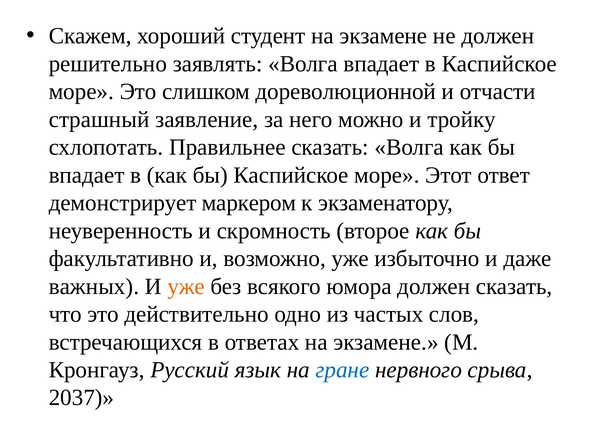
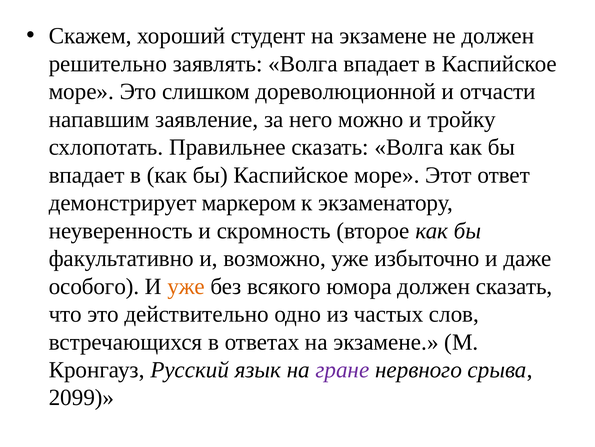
страшный: страшный -> напавшим (99, 119)
важных: важных -> особого (94, 286)
гране colour: blue -> purple (342, 369)
2037: 2037 -> 2099 (81, 397)
